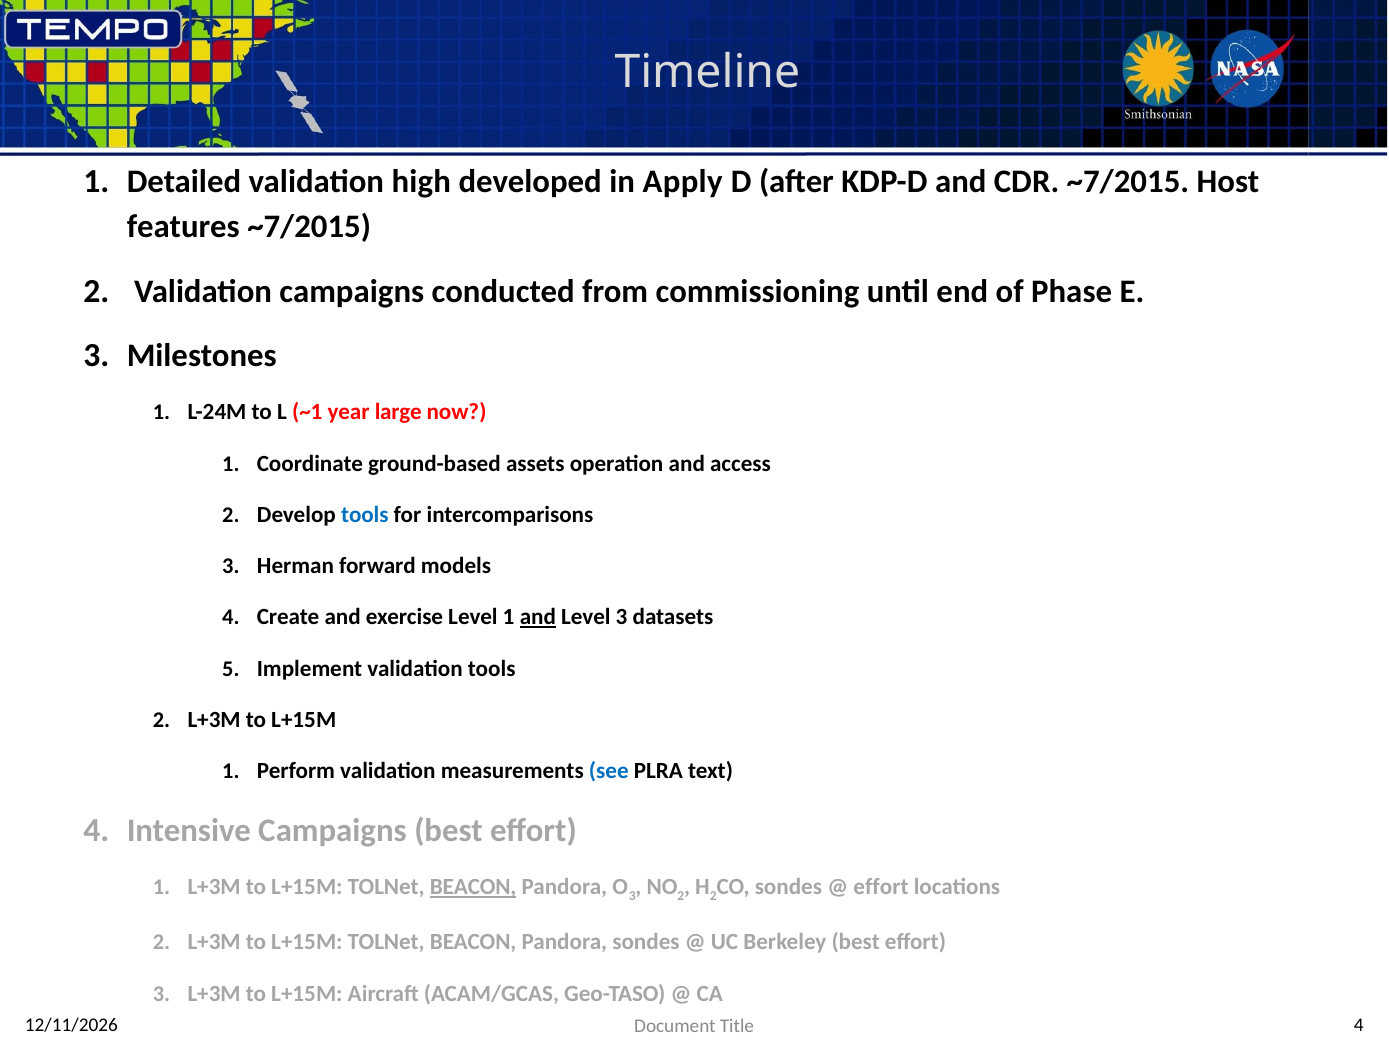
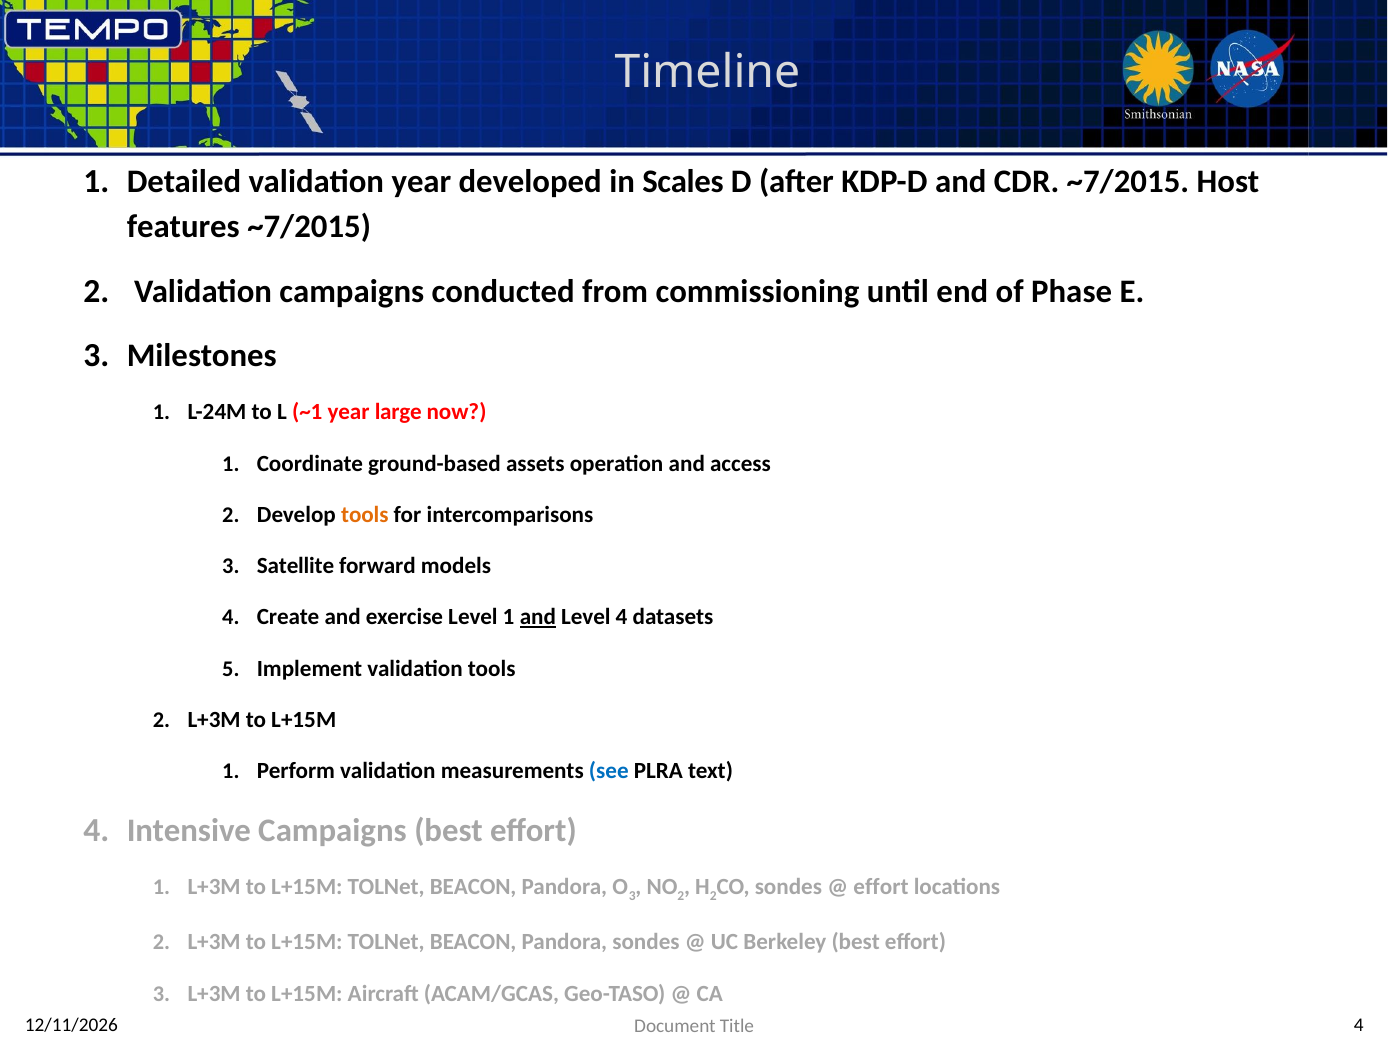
validation high: high -> year (421, 181)
Apply: Apply -> Scales (683, 181)
tools colour: blue -> orange (365, 514)
Herman: Herman -> Satellite (296, 566)
Level 3: 3 -> 4 (622, 617)
BEACON underline: present -> none (473, 887)
